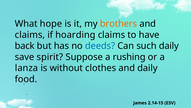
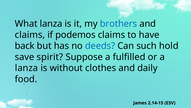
What hope: hope -> lanza (51, 24)
brothers colour: orange -> blue (119, 24)
hoarding: hoarding -> podemos (75, 35)
such daily: daily -> hold (169, 46)
rushing: rushing -> fulfilled (129, 57)
